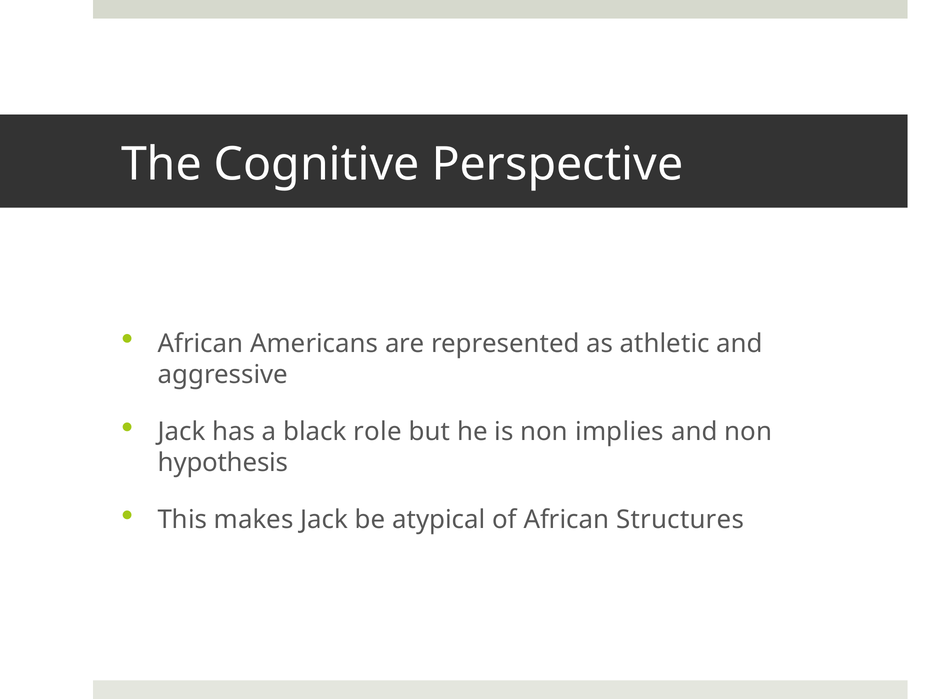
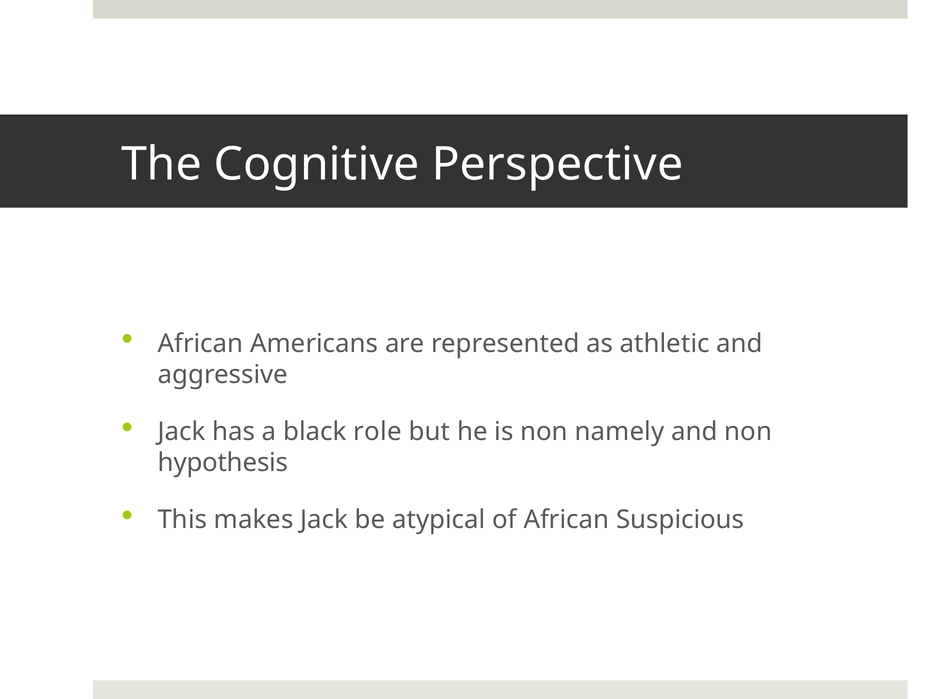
implies: implies -> namely (620, 431)
Structures: Structures -> Suspicious (680, 519)
